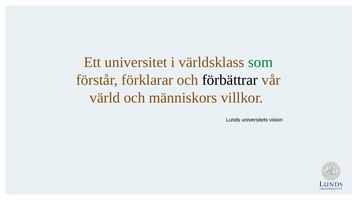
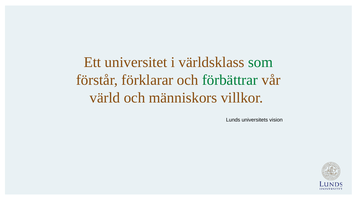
förbättrar colour: black -> green (230, 80)
